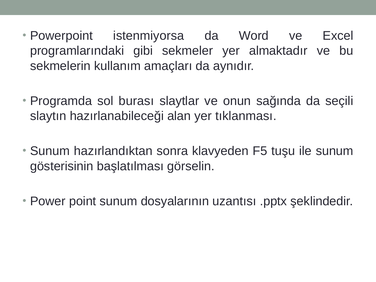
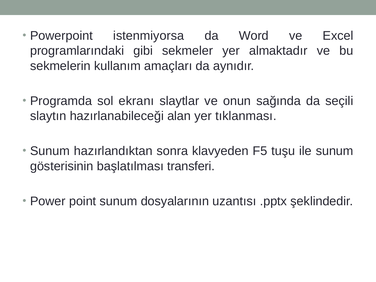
burası: burası -> ekranı (136, 101)
görselin: görselin -> transferi (191, 166)
